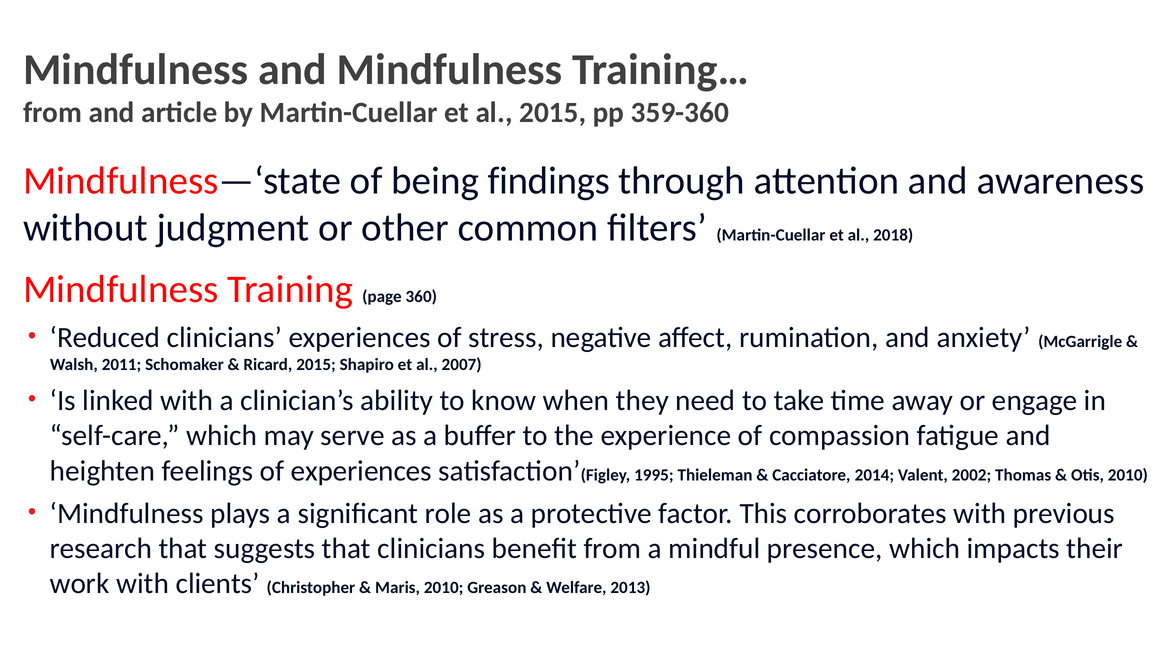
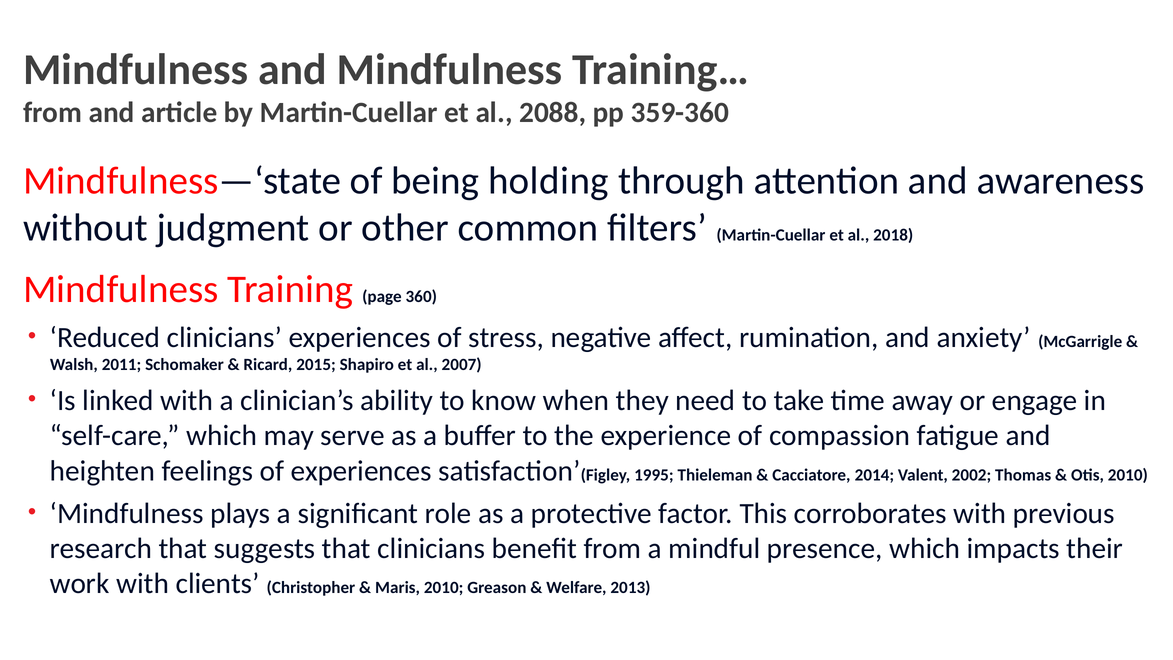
al 2015: 2015 -> 2088 (553, 113)
findings: findings -> holding (548, 181)
